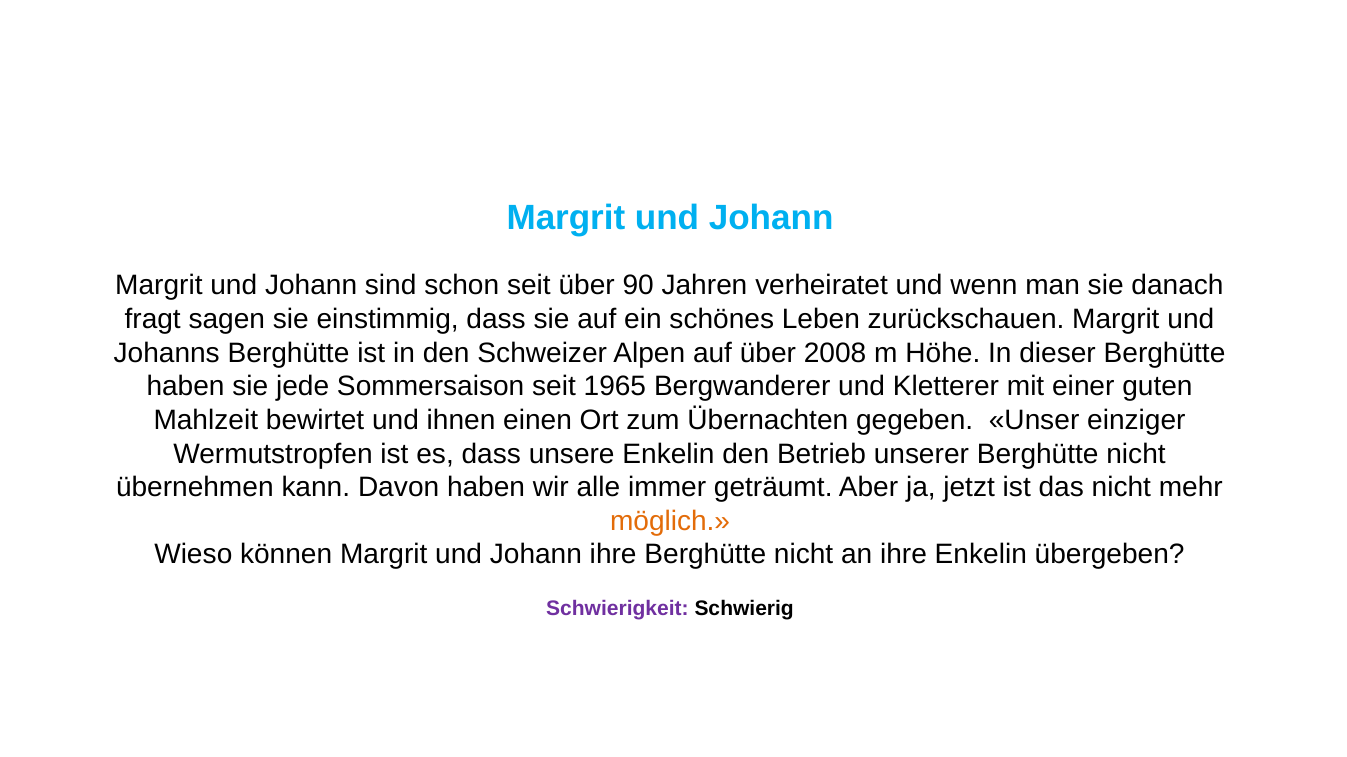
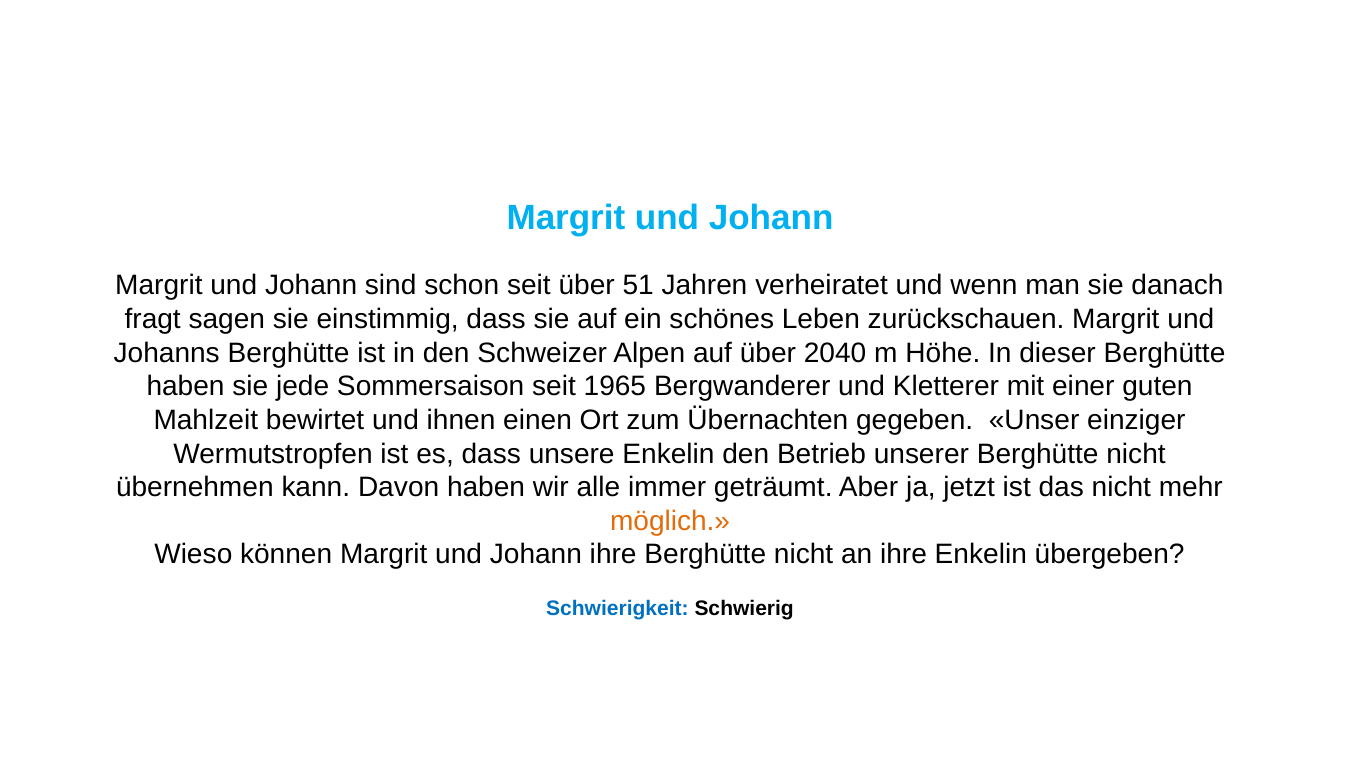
90: 90 -> 51 (638, 286)
2008: 2008 -> 2040 (835, 353)
Schwierigkeit colour: purple -> blue (617, 609)
